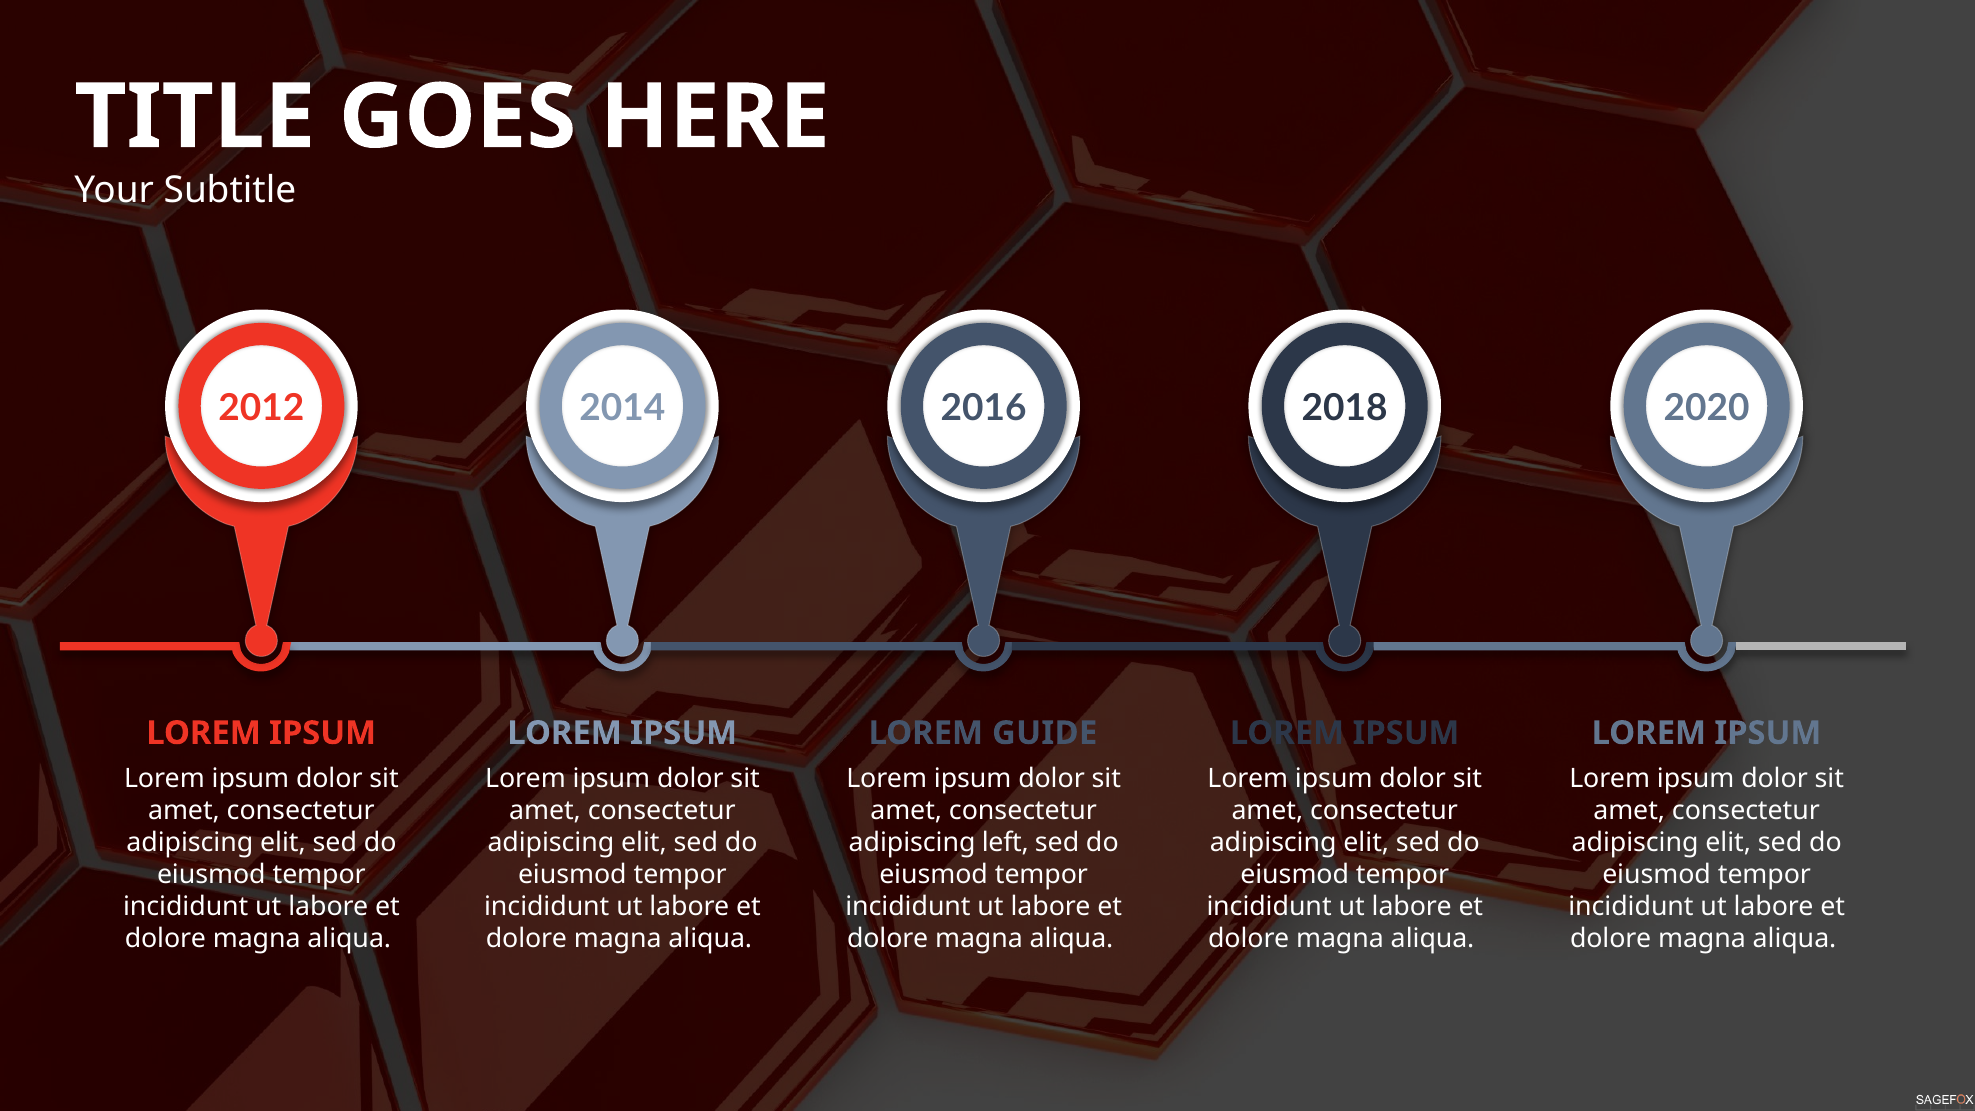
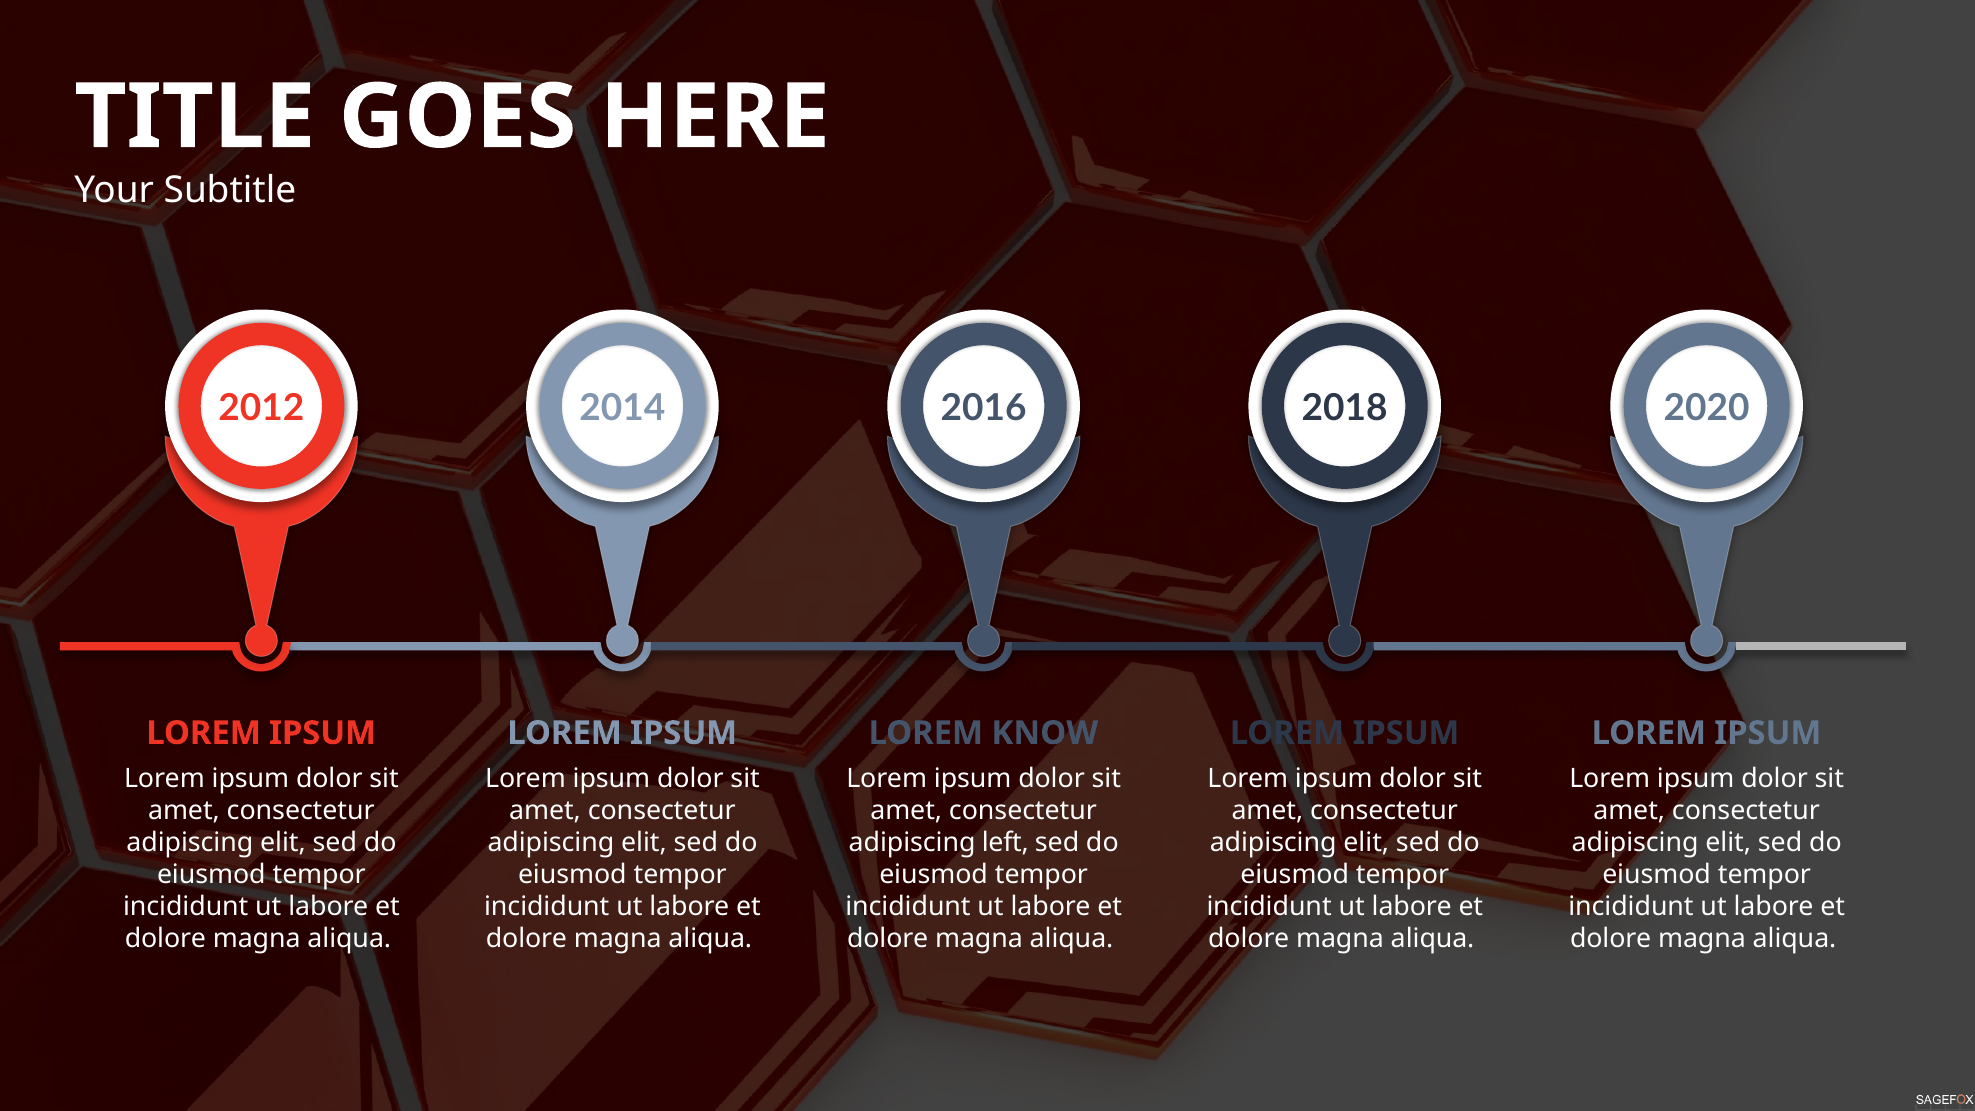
GUIDE: GUIDE -> KNOW (1045, 733)
